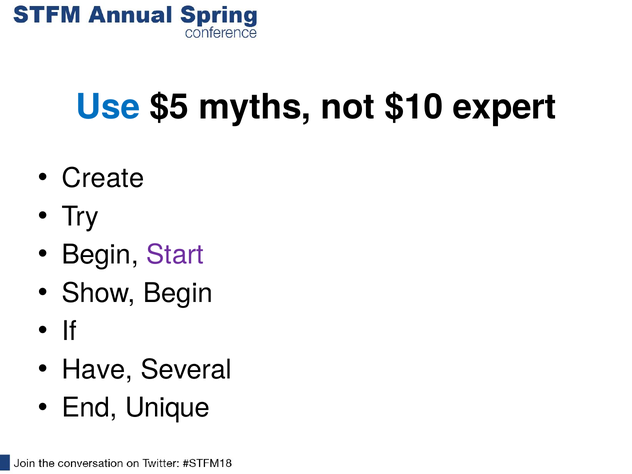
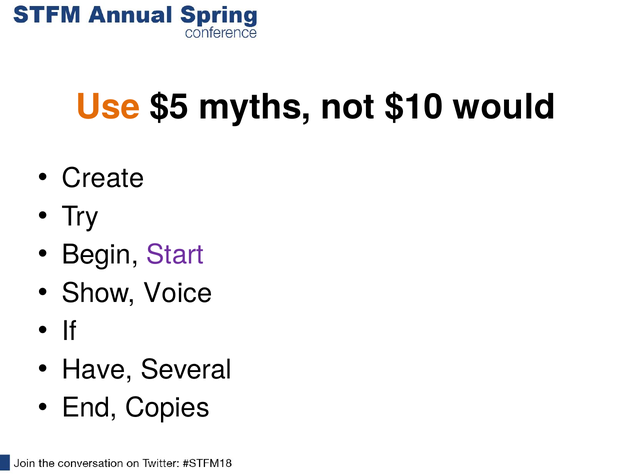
Use colour: blue -> orange (108, 107)
expert: expert -> would (504, 107)
Show Begin: Begin -> Voice (178, 293)
Unique: Unique -> Copies (167, 408)
